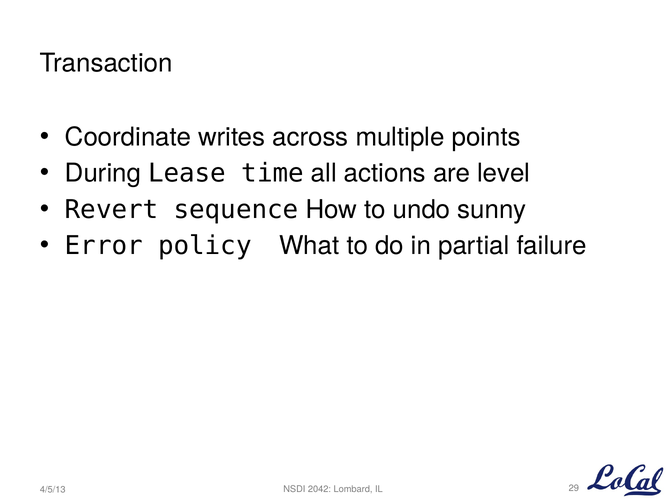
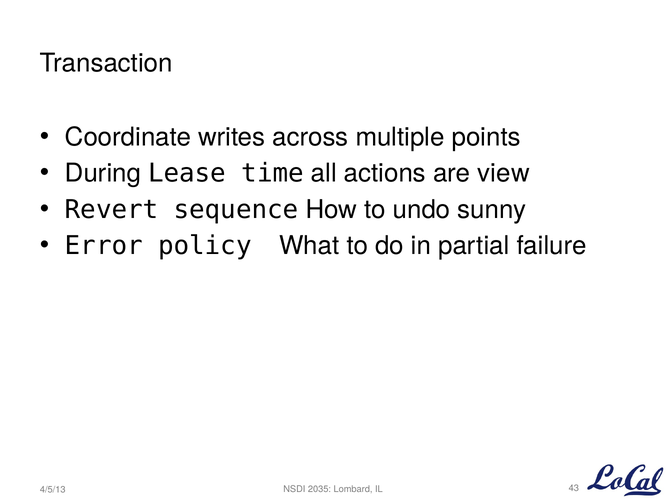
level: level -> view (504, 174)
2042: 2042 -> 2035 (319, 490)
29: 29 -> 43 (574, 489)
